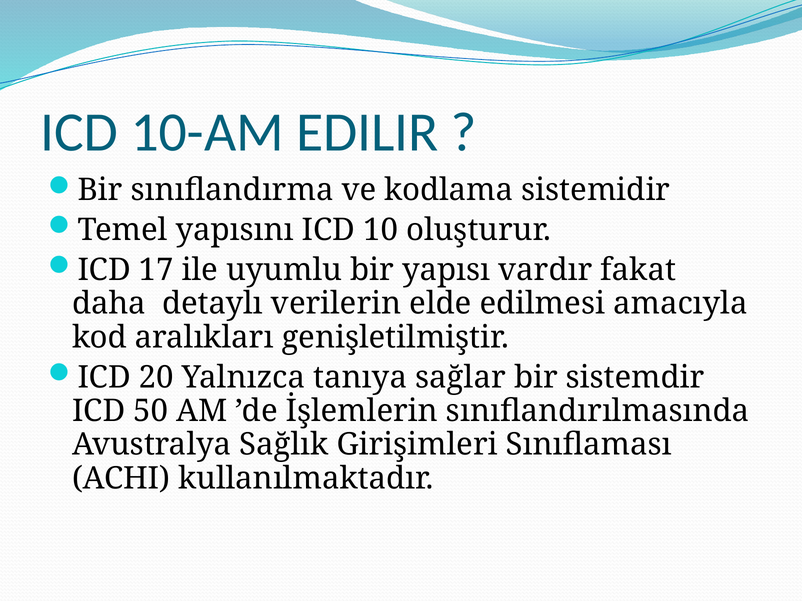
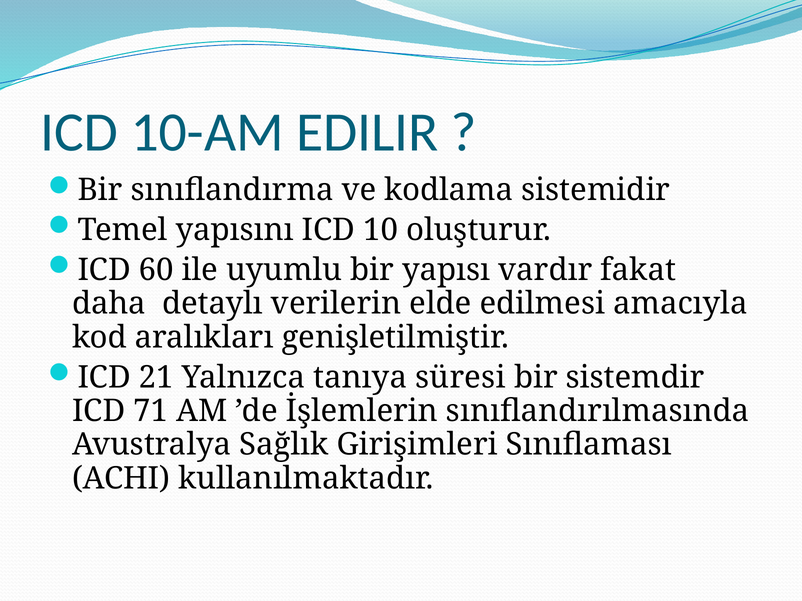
17: 17 -> 60 (156, 270)
20: 20 -> 21 (156, 378)
sağlar: sağlar -> süresi (460, 378)
50: 50 -> 71 (151, 411)
